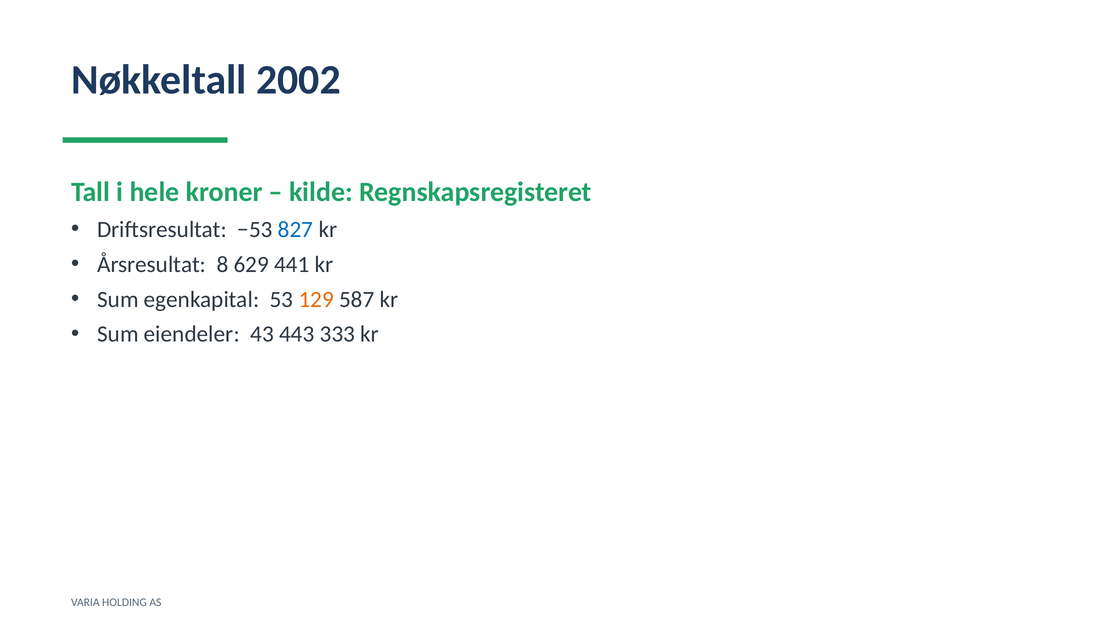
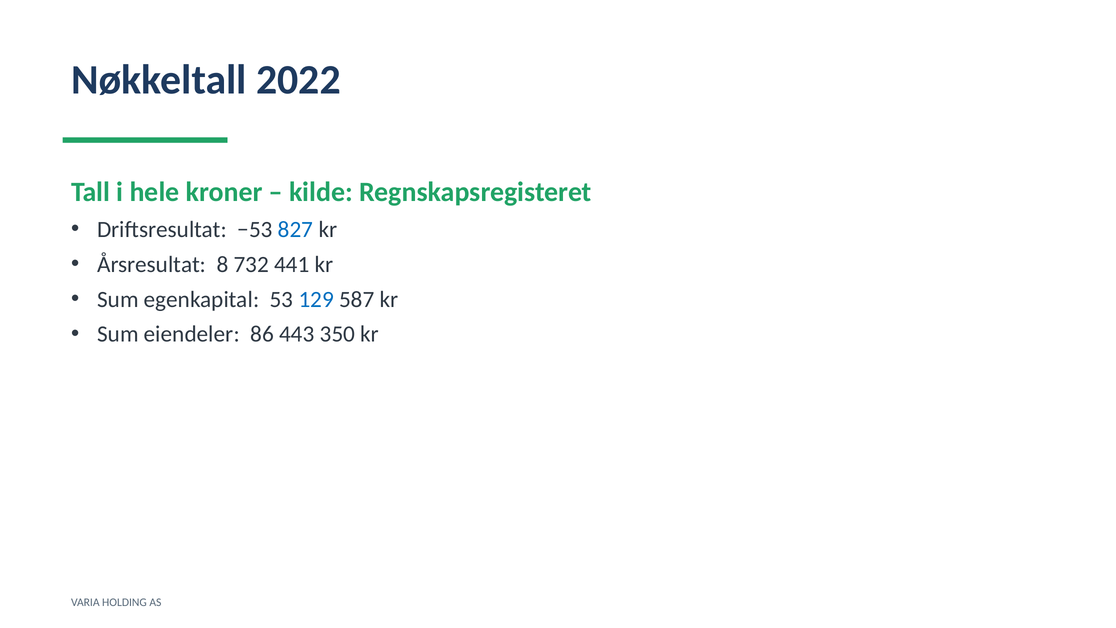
2002: 2002 -> 2022 (298, 80)
629: 629 -> 732 (251, 264)
129 colour: orange -> blue (316, 299)
43: 43 -> 86 (262, 334)
333: 333 -> 350 (337, 334)
